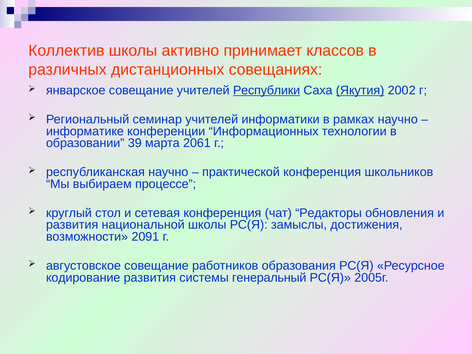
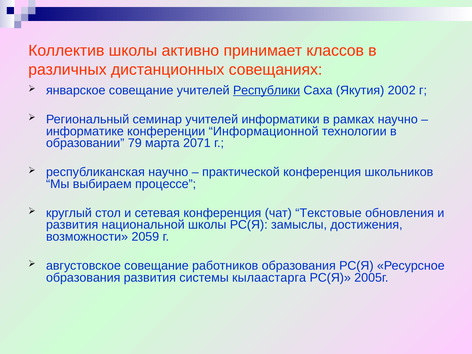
Якутия underline: present -> none (360, 90)
Информационных: Информационных -> Информационной (264, 131)
39: 39 -> 79 (135, 143)
2061: 2061 -> 2071 (197, 143)
Редакторы: Редакторы -> Текстовые (328, 213)
2091: 2091 -> 2059 (145, 237)
кодирование: кодирование -> образования (83, 278)
генеральный: генеральный -> кылаастарга (269, 278)
